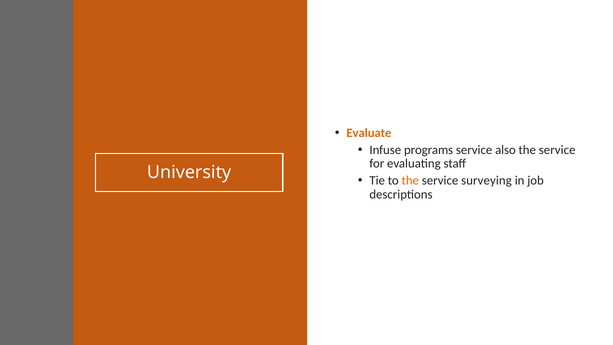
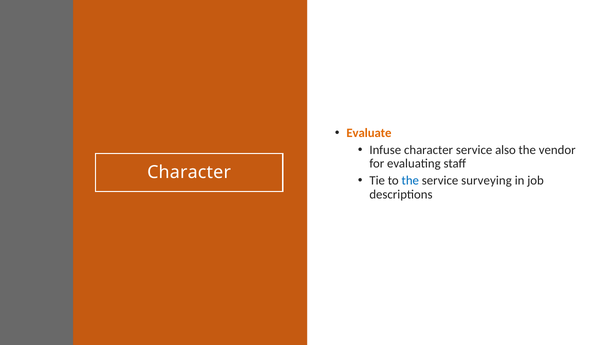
Infuse programs: programs -> character (429, 150)
service: service -> vendor (557, 150)
University: University -> Character (189, 172)
the colour: orange -> blue (410, 181)
